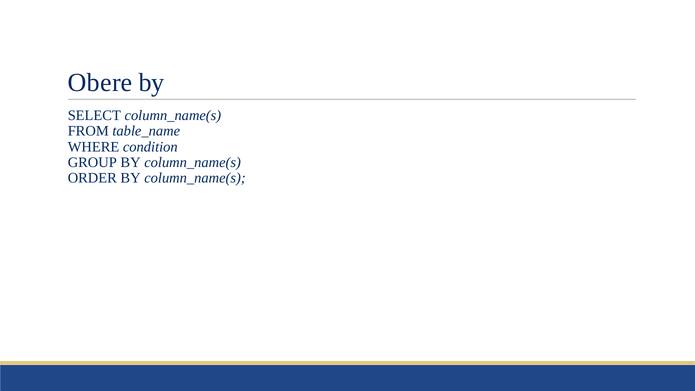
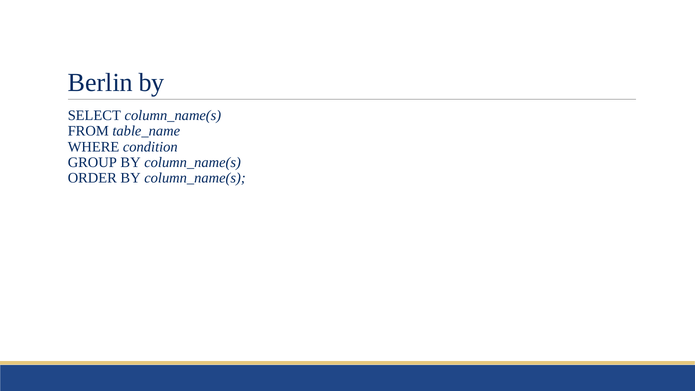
Obere: Obere -> Berlin (100, 82)
